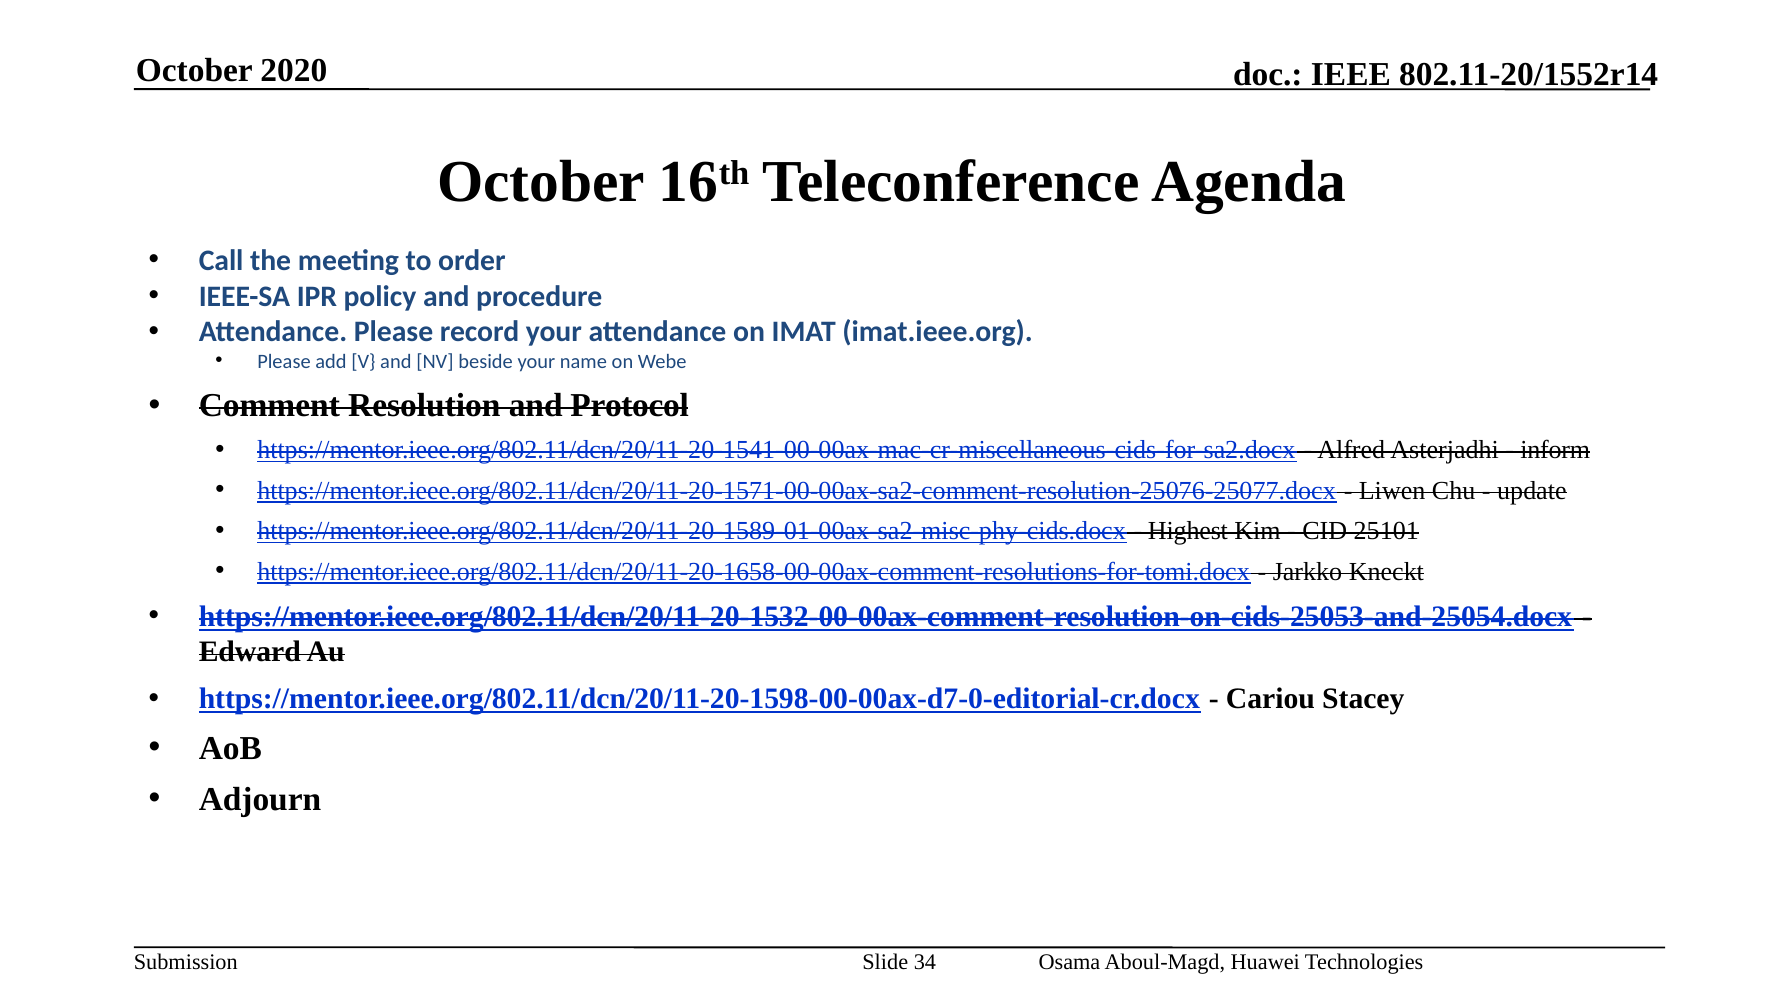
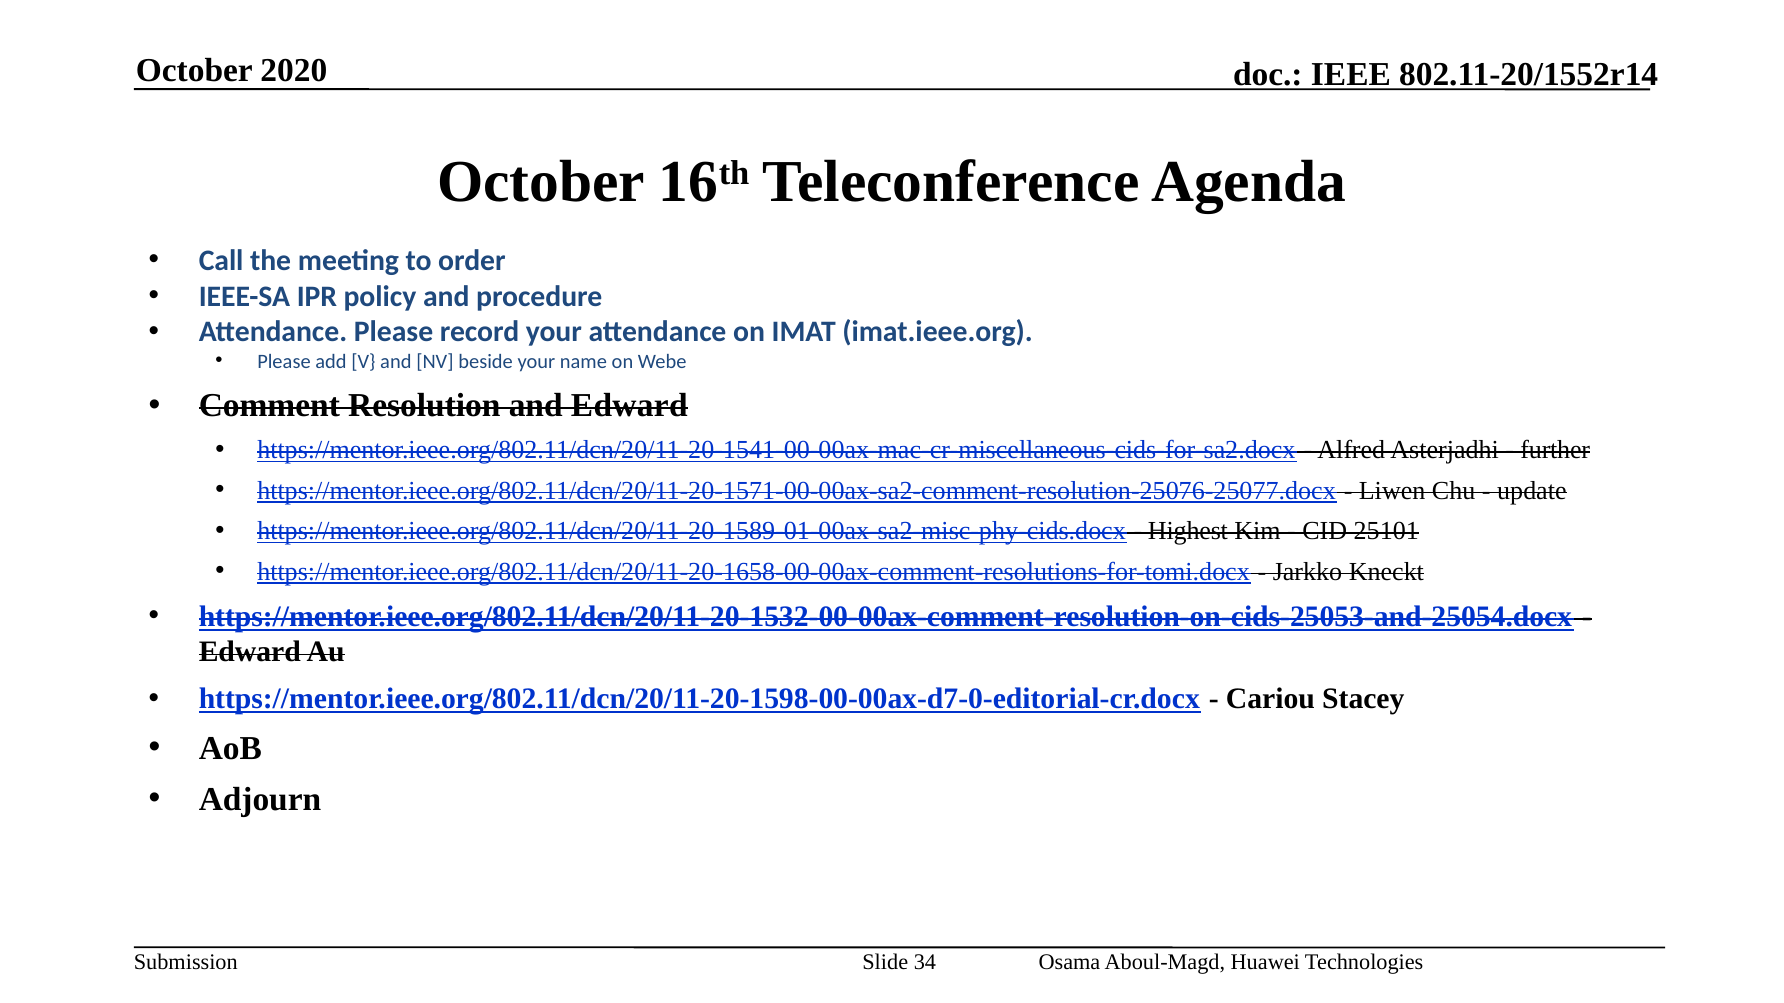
and Protocol: Protocol -> Edward (629, 406)
inform: inform -> further (1555, 450)
